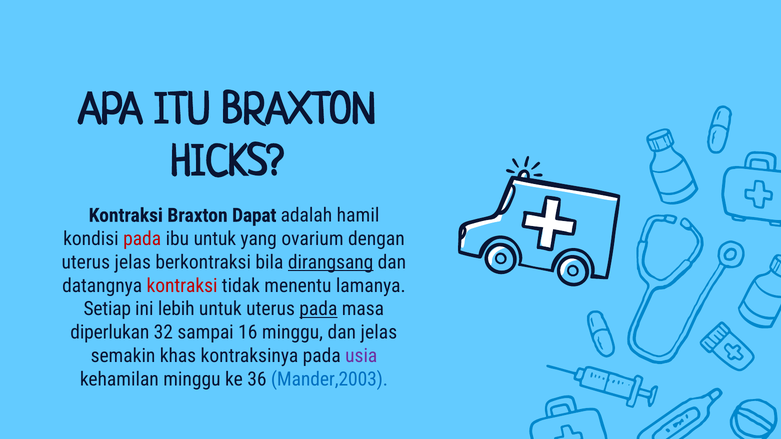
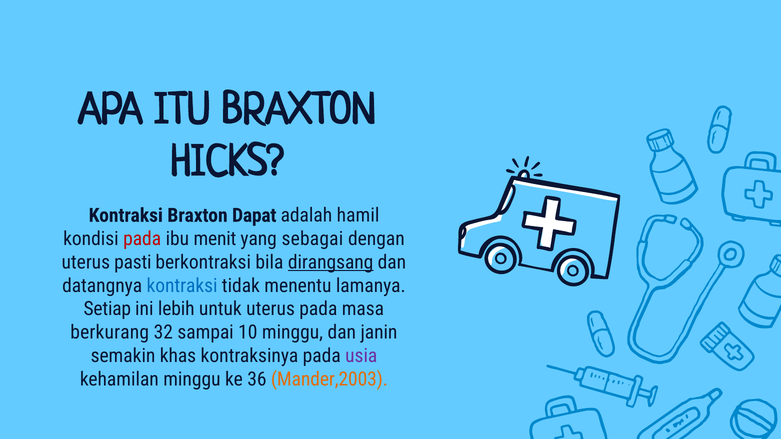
ibu untuk: untuk -> menit (215, 239)
ovarium: ovarium -> sebagai (312, 239)
uterus jelas: jelas -> pasti (133, 262)
kontraksi colour: red -> blue (182, 286)
pada underline: present -> none (318, 309)
diperlukan: diperlukan -> berkurang (110, 333)
16: 16 -> 10 (248, 333)
dan jelas: jelas -> janin (379, 333)
Mander,2003 colour: blue -> orange (329, 380)
